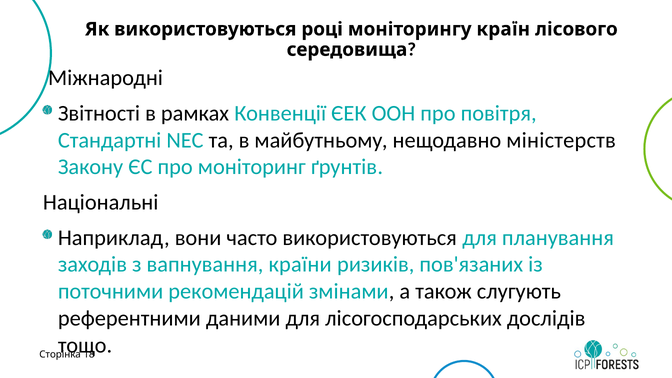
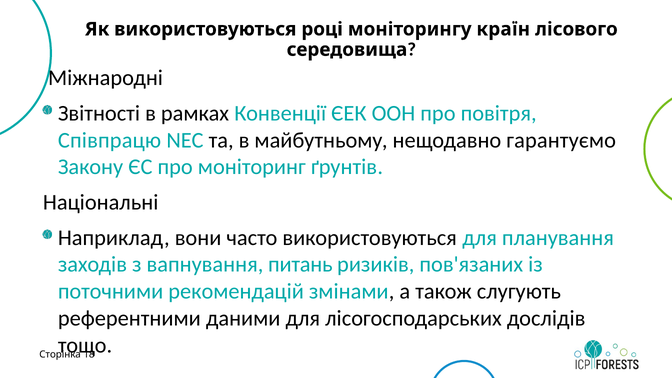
Стандартні: Стандартні -> Співпрацю (110, 140)
міністерств: міністерств -> гарантуємо (561, 140)
країни: країни -> питань (300, 265)
